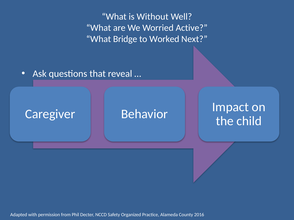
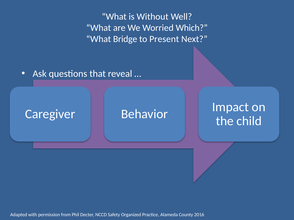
Active: Active -> Which (192, 28)
Worked: Worked -> Present (164, 39)
